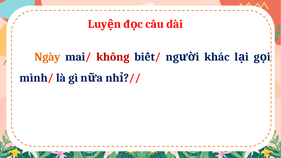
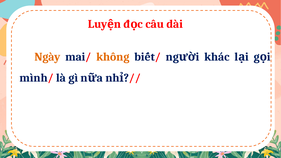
không colour: red -> orange (113, 57)
